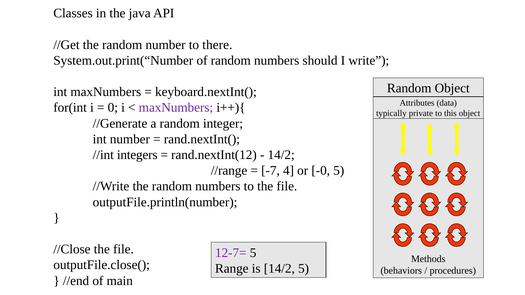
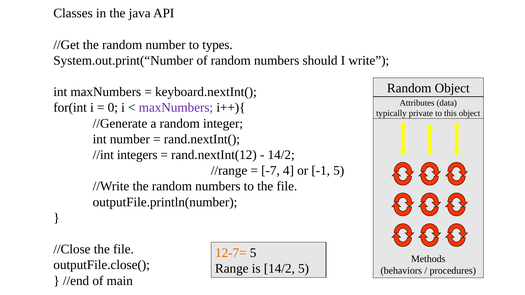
there: there -> types (218, 45)
-0: -0 -> -1 (321, 171)
12-7= colour: purple -> orange (231, 253)
